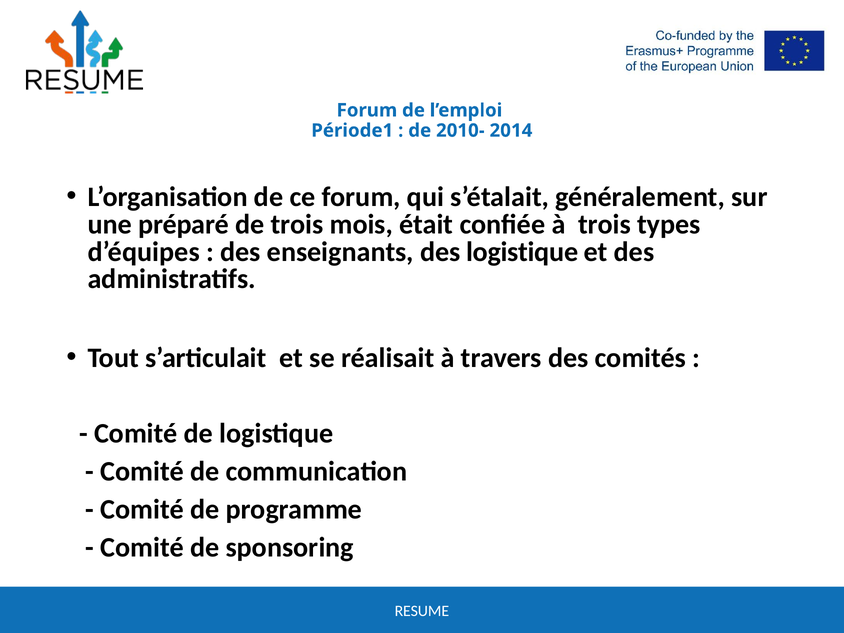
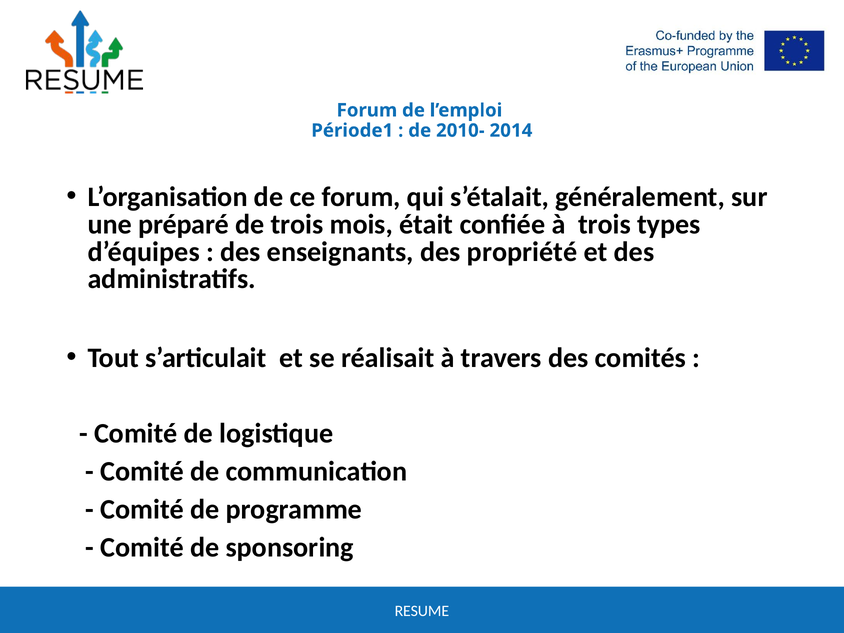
des logistique: logistique -> propriété (522, 252)
